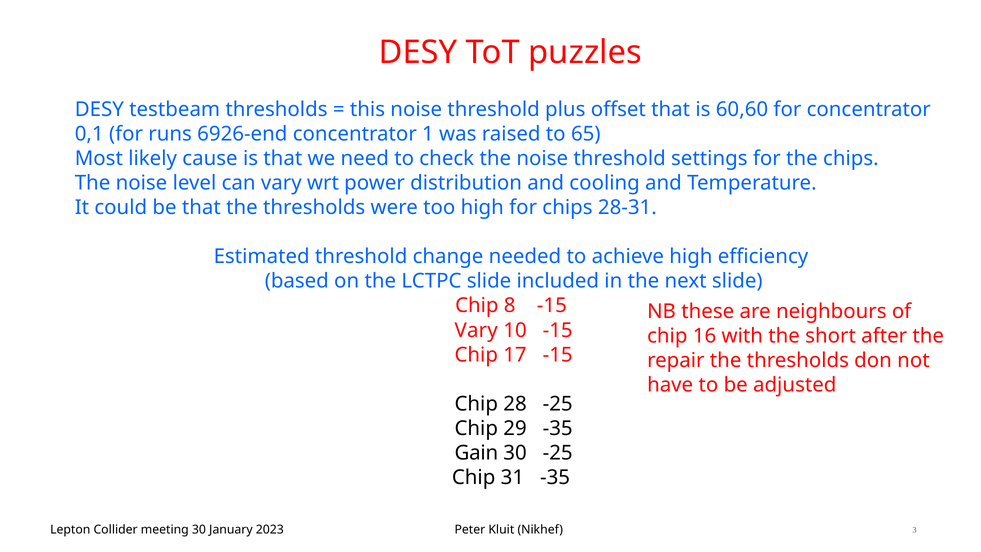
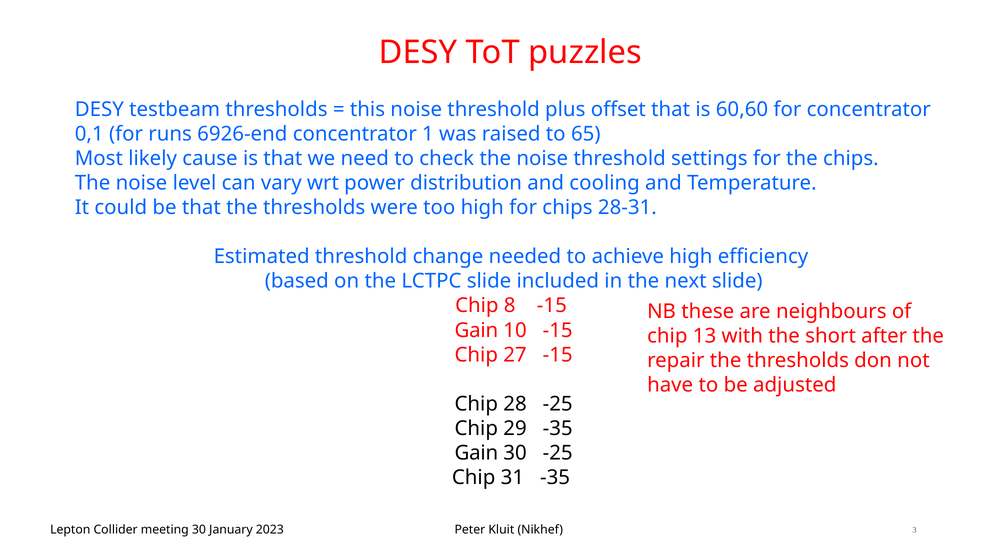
Vary: Vary -> Gain (476, 330)
16: 16 -> 13 (704, 336)
17: 17 -> 27 (515, 355)
